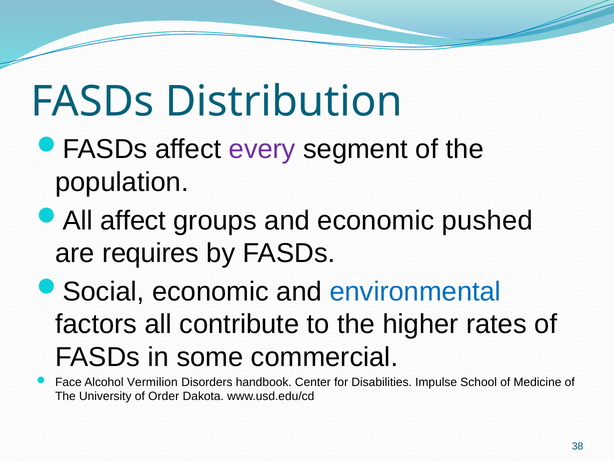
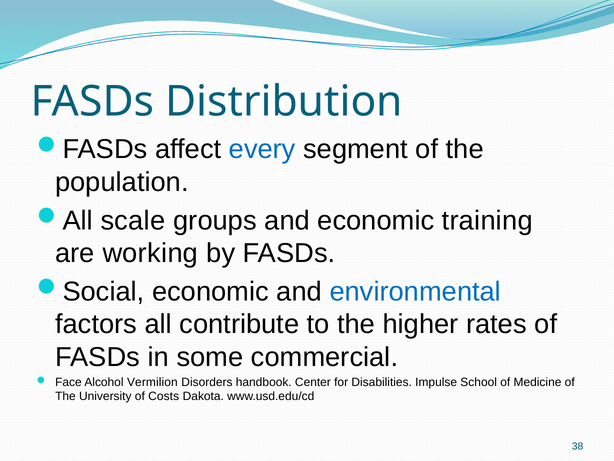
every colour: purple -> blue (262, 149)
affect: affect -> scale (133, 220)
pushed: pushed -> training (487, 220)
requires: requires -> working (150, 253)
Order: Order -> Costs (164, 396)
